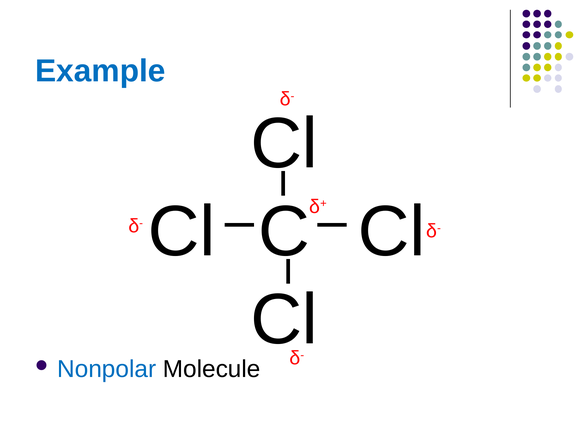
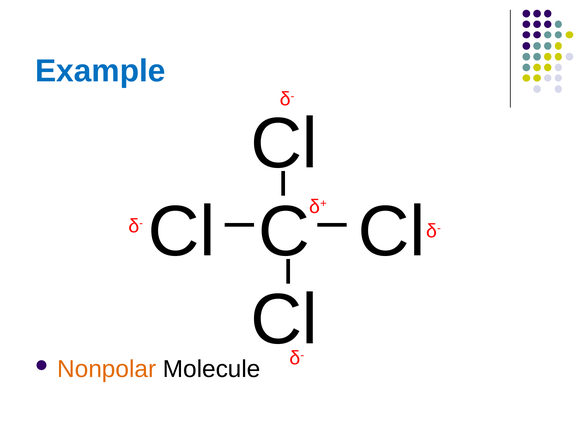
Nonpolar colour: blue -> orange (107, 369)
